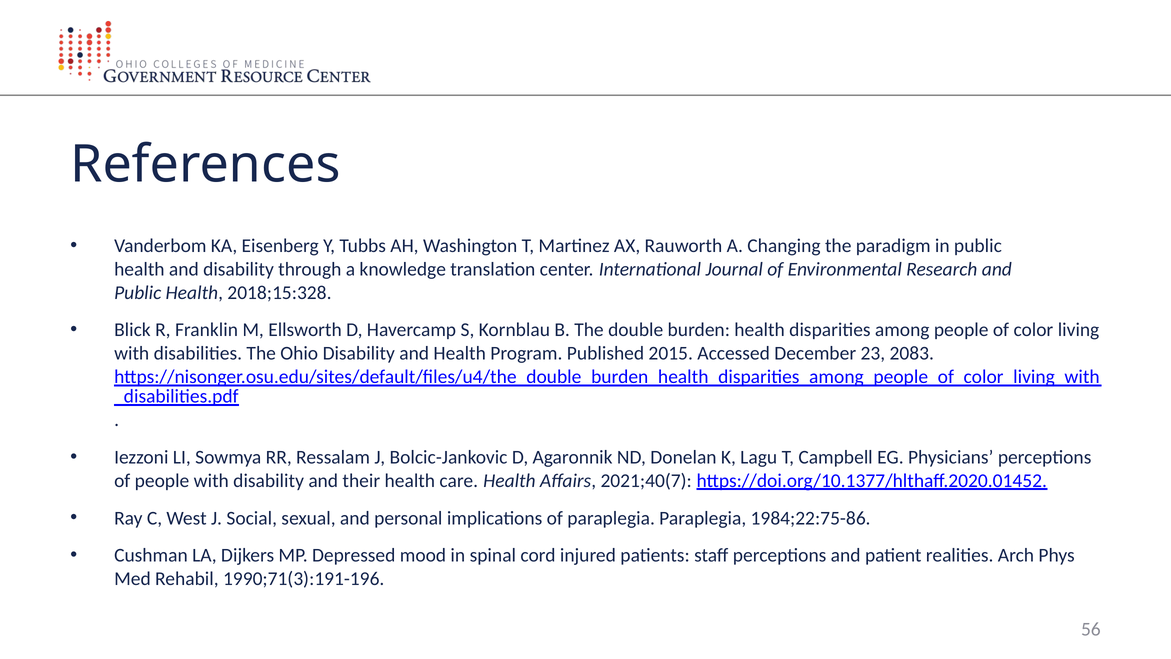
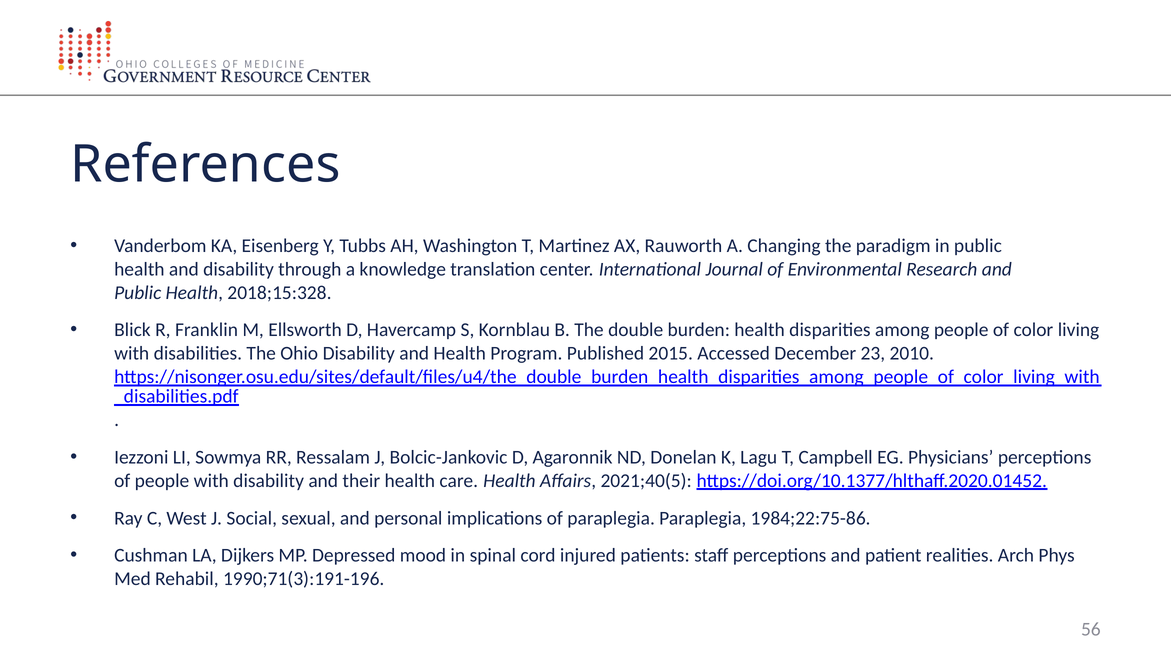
2083: 2083 -> 2010 (912, 353)
2021;40(7: 2021;40(7 -> 2021;40(5 (646, 480)
